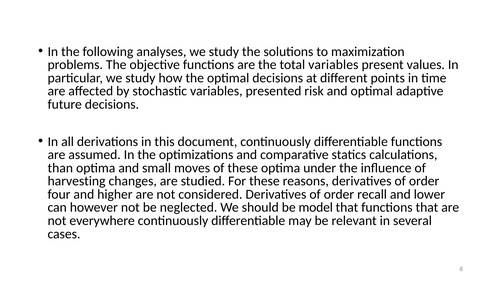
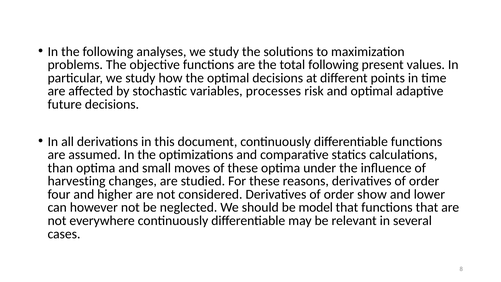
total variables: variables -> following (333, 65)
presented: presented -> processes (273, 91)
recall: recall -> show (372, 194)
